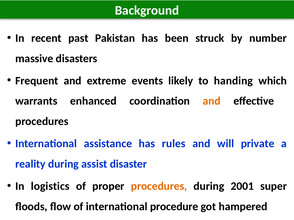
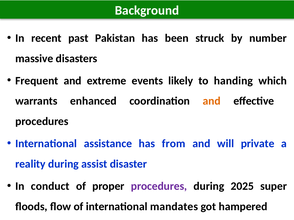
rules: rules -> from (174, 144)
logistics: logistics -> conduct (50, 187)
procedures colour: orange -> purple (159, 187)
2001: 2001 -> 2025 (242, 187)
procedure: procedure -> mandates (174, 207)
